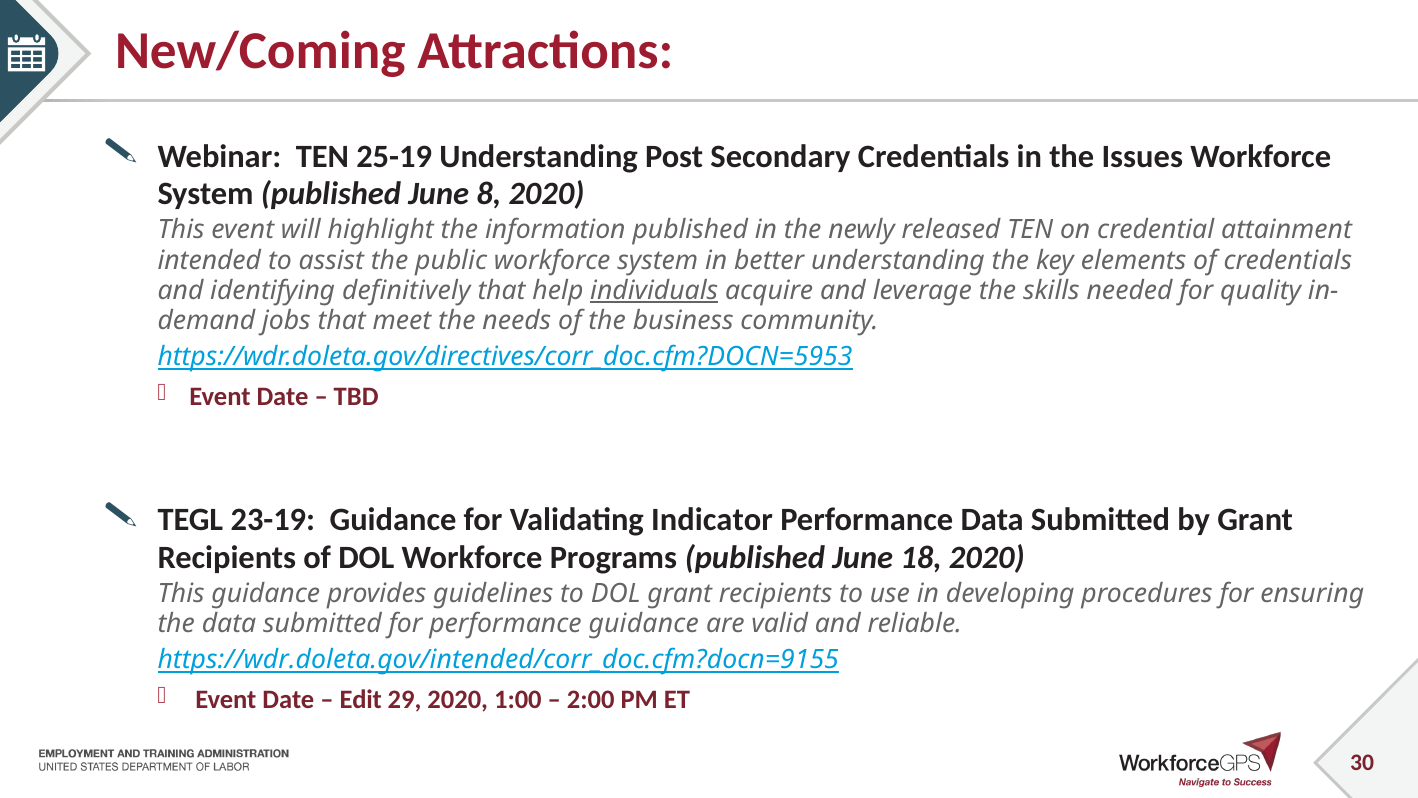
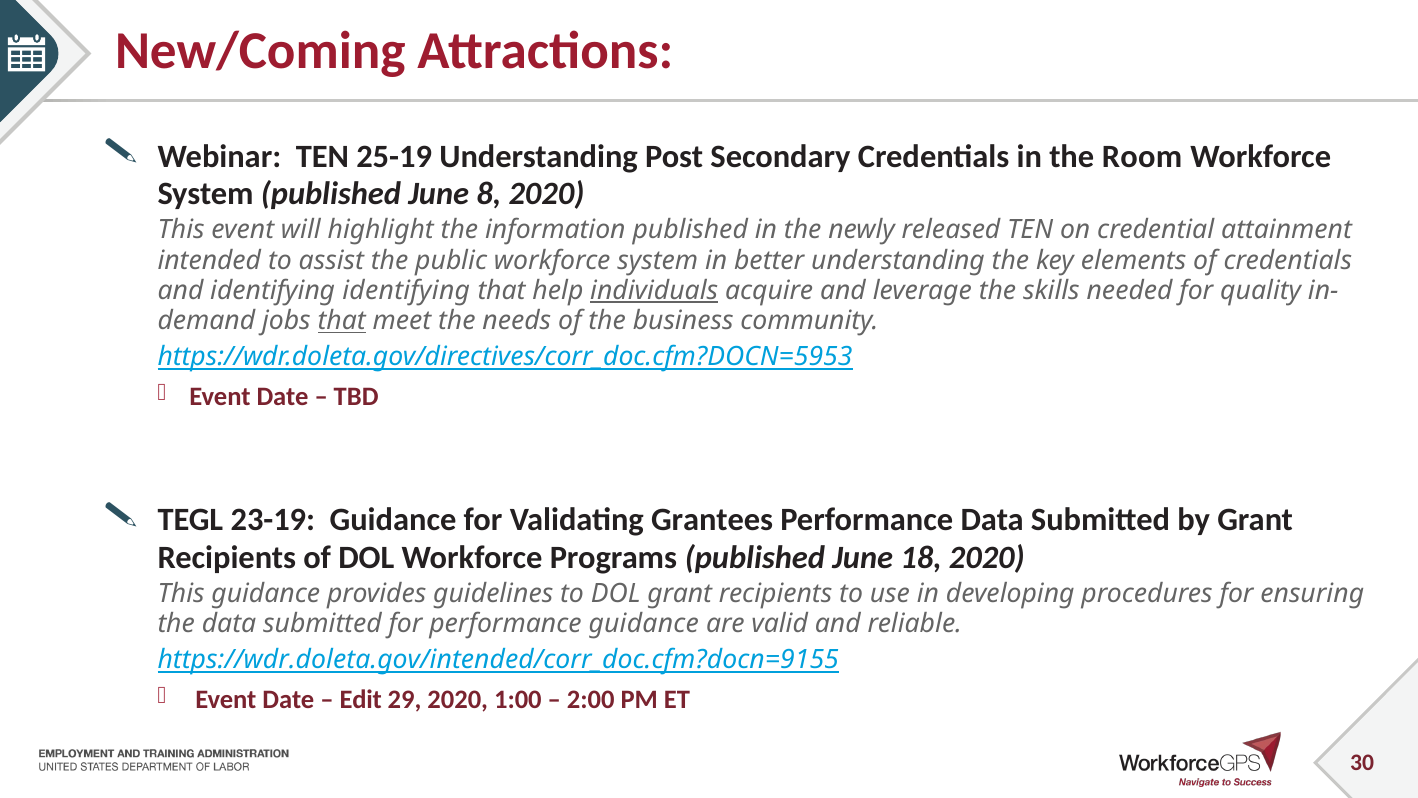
Issues: Issues -> Room (1142, 157)
identifying definitively: definitively -> identifying (406, 291)
that underline: none -> present (342, 321)
Indicator: Indicator -> Grantees (712, 520)
